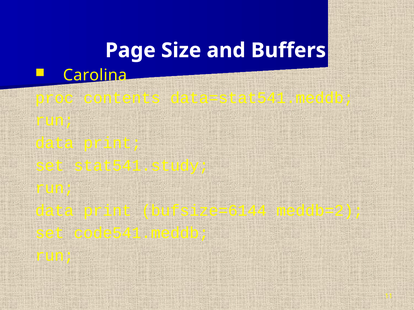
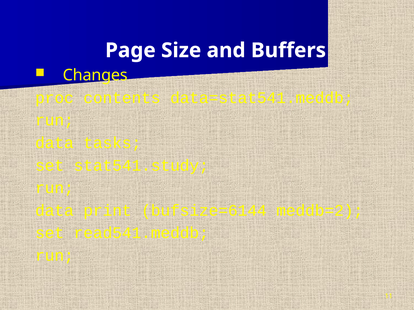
Carolina: Carolina -> Changes (95, 75)
print: print -> tasks (112, 143)
code541.meddb: code541.meddb -> read541.meddb (141, 233)
